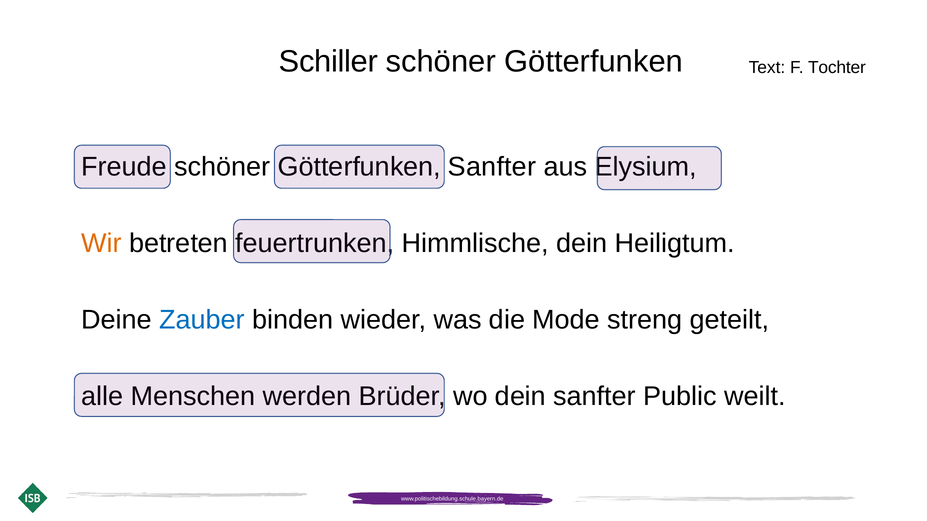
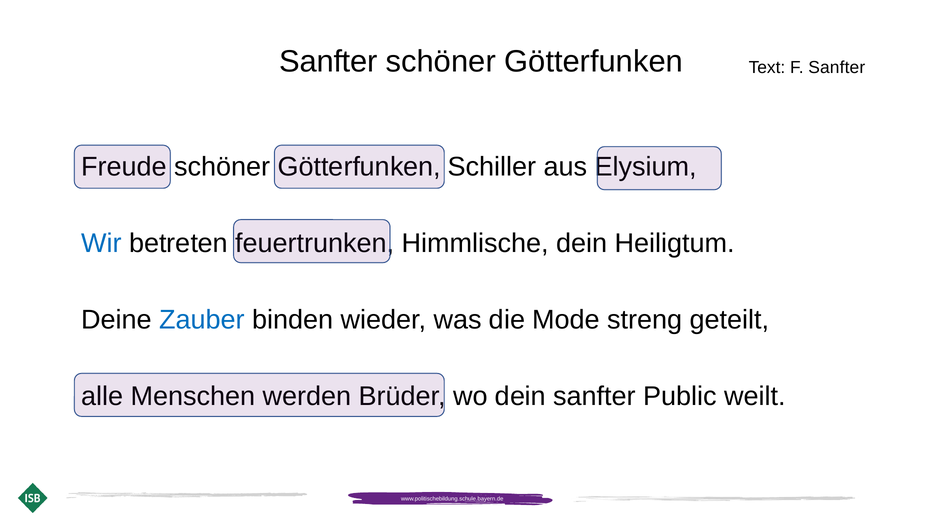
Schiller: Schiller -> Sanfter (328, 62)
F Tochter: Tochter -> Sanfter (837, 68)
Sanfter: Sanfter -> Schiller (492, 167)
Wir colour: orange -> blue (101, 243)
